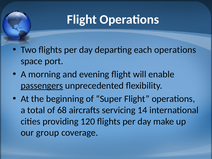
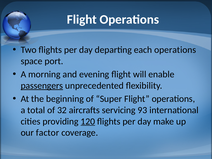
68: 68 -> 32 (62, 110)
14: 14 -> 93 (142, 110)
120 underline: none -> present (88, 121)
group: group -> factor (48, 133)
